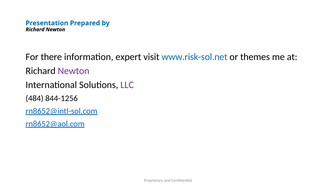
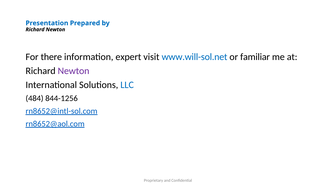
www.risk-sol.net: www.risk-sol.net -> www.will-sol.net (195, 57)
themes: themes -> familiar (255, 57)
LLC colour: purple -> blue (127, 85)
